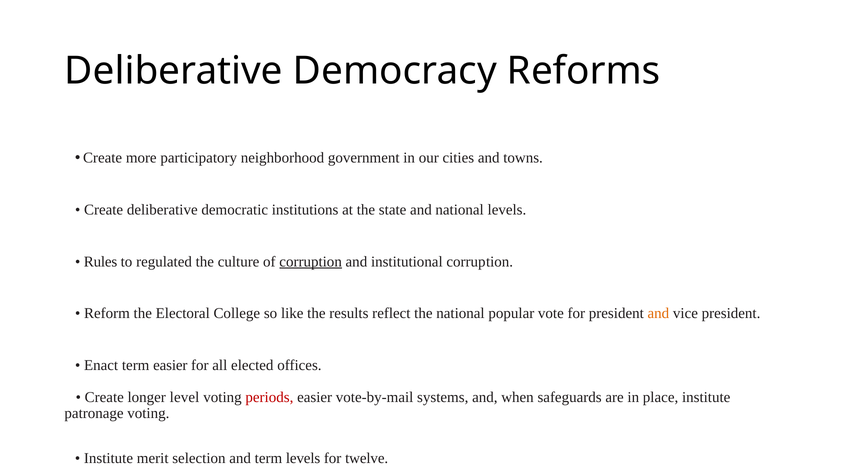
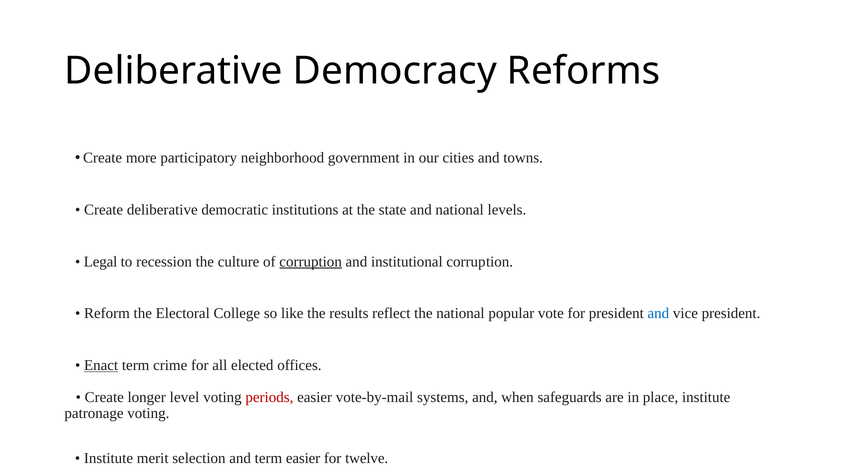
Rules: Rules -> Legal (101, 262)
regulated: regulated -> recession (164, 262)
and colour: orange -> blue (658, 313)
Enact underline: none -> present (101, 365)
term easier: easier -> crime (170, 365)
term levels: levels -> easier (303, 458)
